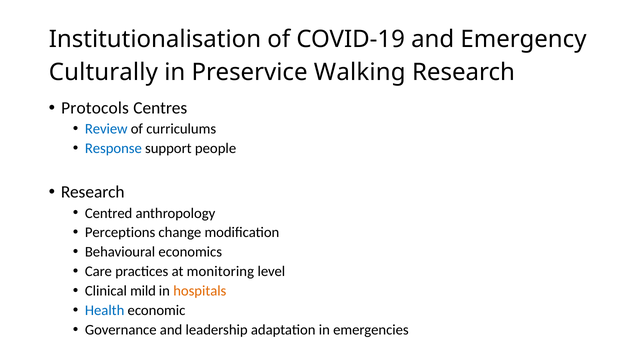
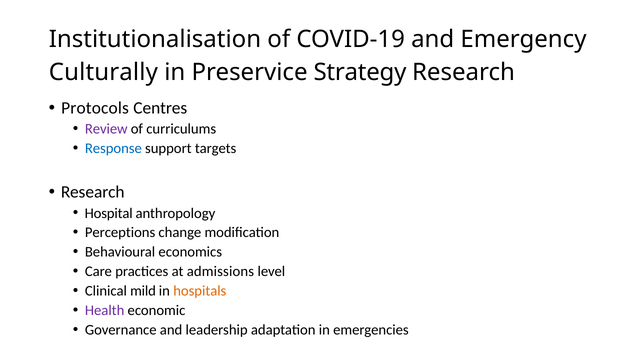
Walking: Walking -> Strategy (360, 72)
Review colour: blue -> purple (106, 129)
people: people -> targets (216, 148)
Centred: Centred -> Hospital (109, 213)
monitoring: monitoring -> admissions (220, 271)
Health colour: blue -> purple (105, 310)
